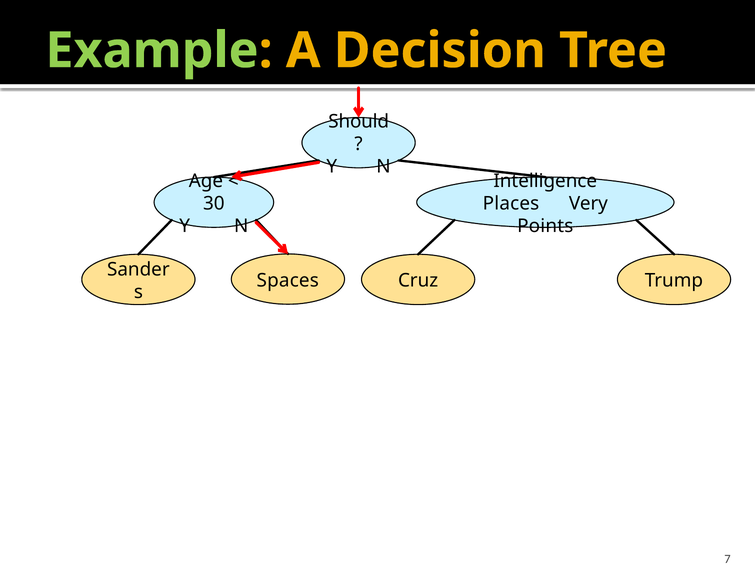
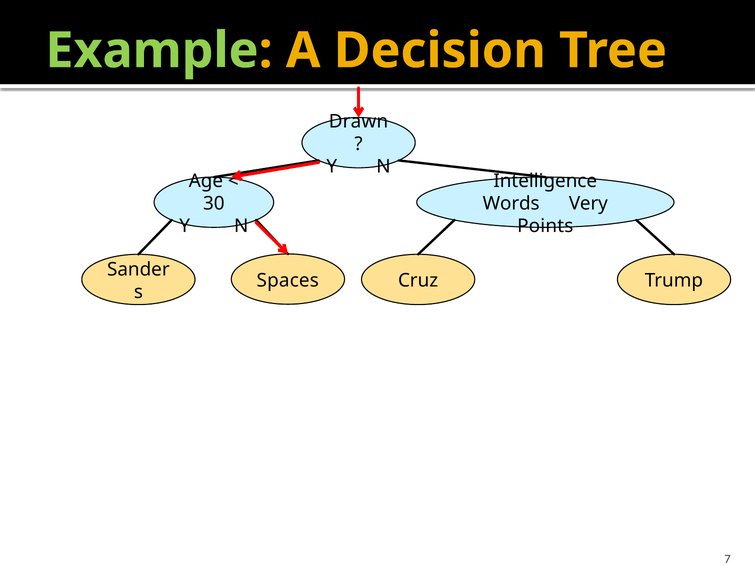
Should: Should -> Drawn (358, 121)
Places: Places -> Words (511, 204)
